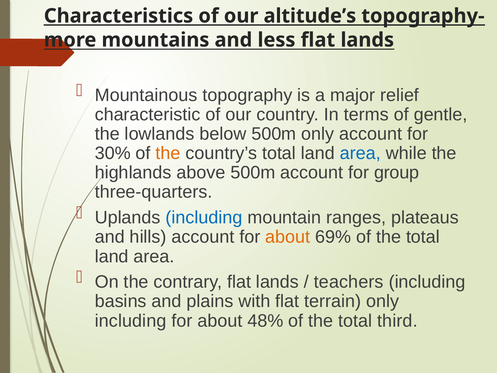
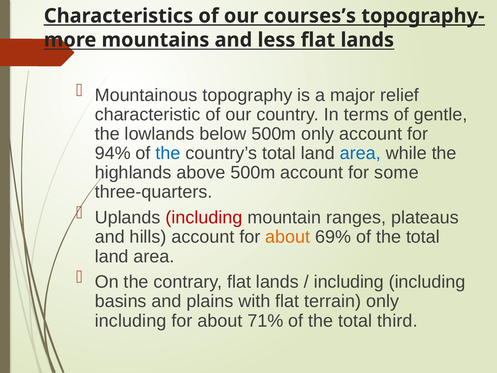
altitude’s: altitude’s -> courses’s (310, 16)
30%: 30% -> 94% (113, 153)
the colour: orange -> blue (168, 153)
group: group -> some (396, 173)
including colour: blue -> red (204, 218)
teachers: teachers -> including (349, 282)
48%: 48% -> 71% (265, 321)
